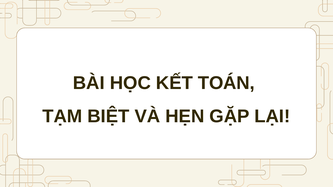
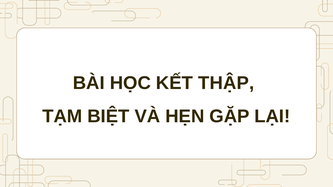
TOÁN: TOÁN -> THẬP (226, 83)
